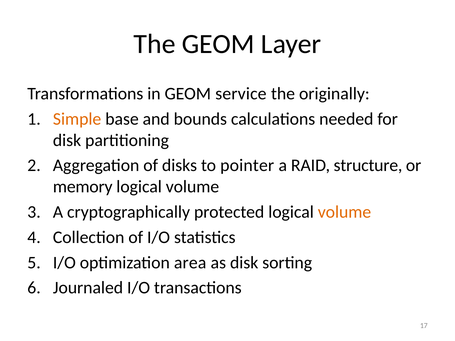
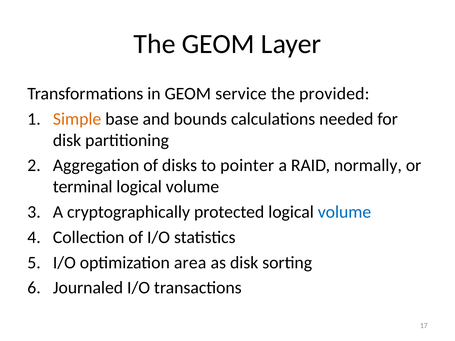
originally: originally -> provided (334, 94)
structure: structure -> normally (368, 166)
memory: memory -> terminal (83, 187)
volume colour: orange -> blue (344, 212)
